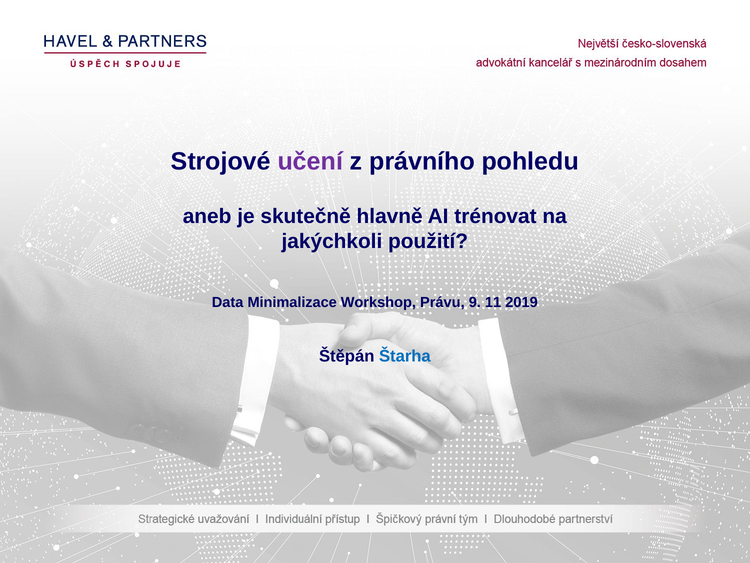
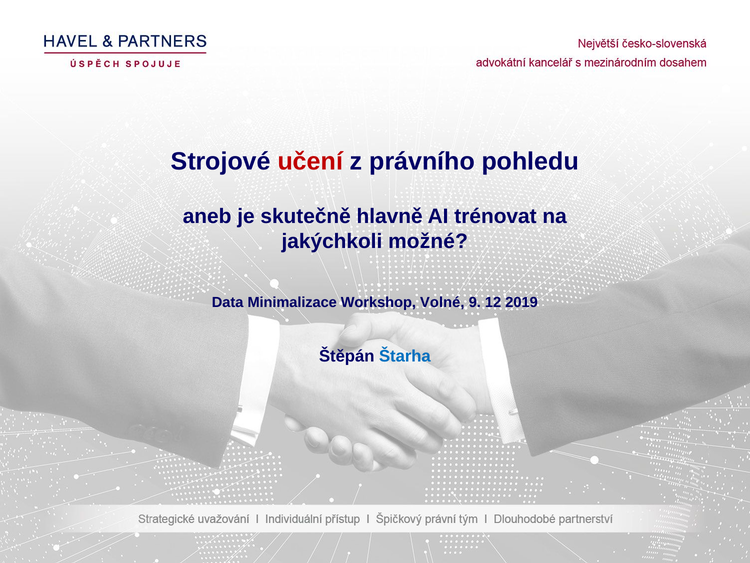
učení colour: purple -> red (310, 161)
použití: použití -> možné (428, 241)
Právu: Právu -> Volné (442, 302)
11: 11 -> 12 (493, 302)
